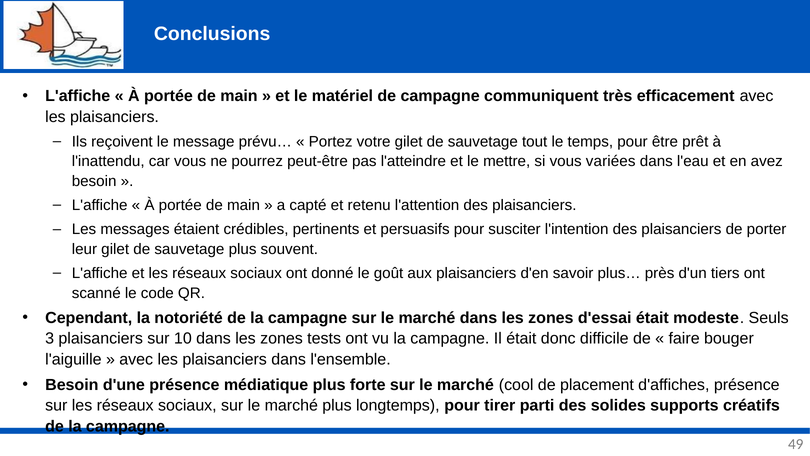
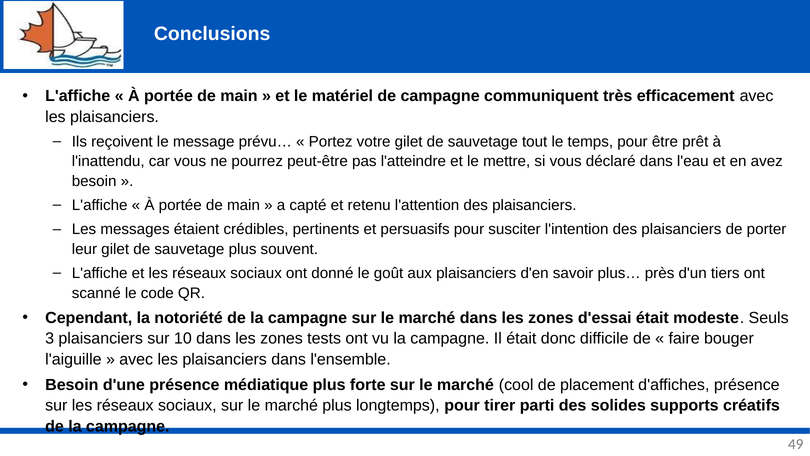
variées: variées -> déclaré (611, 161)
